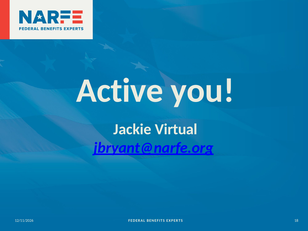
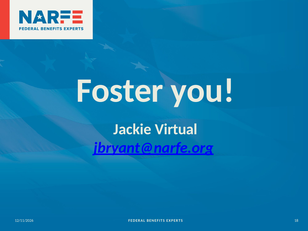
Active: Active -> Foster (120, 90)
